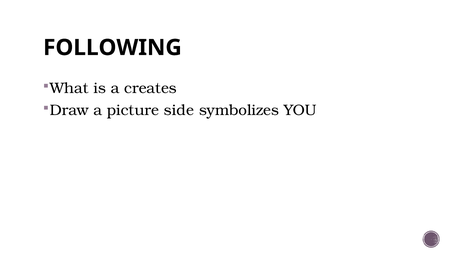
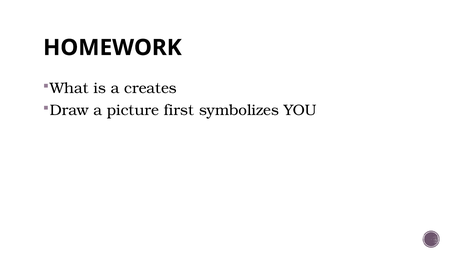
FOLLOWING: FOLLOWING -> HOMEWORK (112, 48)
side: side -> first (179, 110)
